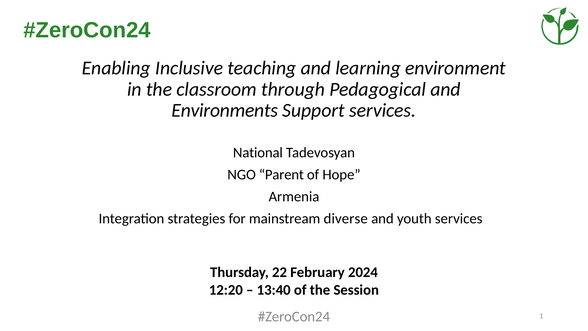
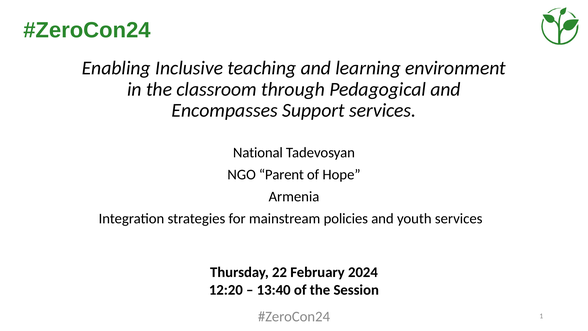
Environments: Environments -> Encompasses (225, 110)
diverse: diverse -> policies (346, 218)
